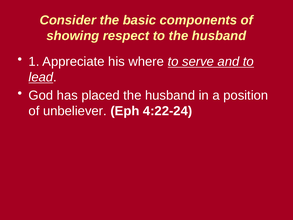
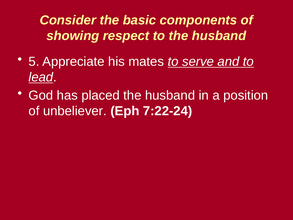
1: 1 -> 5 (34, 61)
where: where -> mates (146, 61)
4:22-24: 4:22-24 -> 7:22-24 (168, 111)
